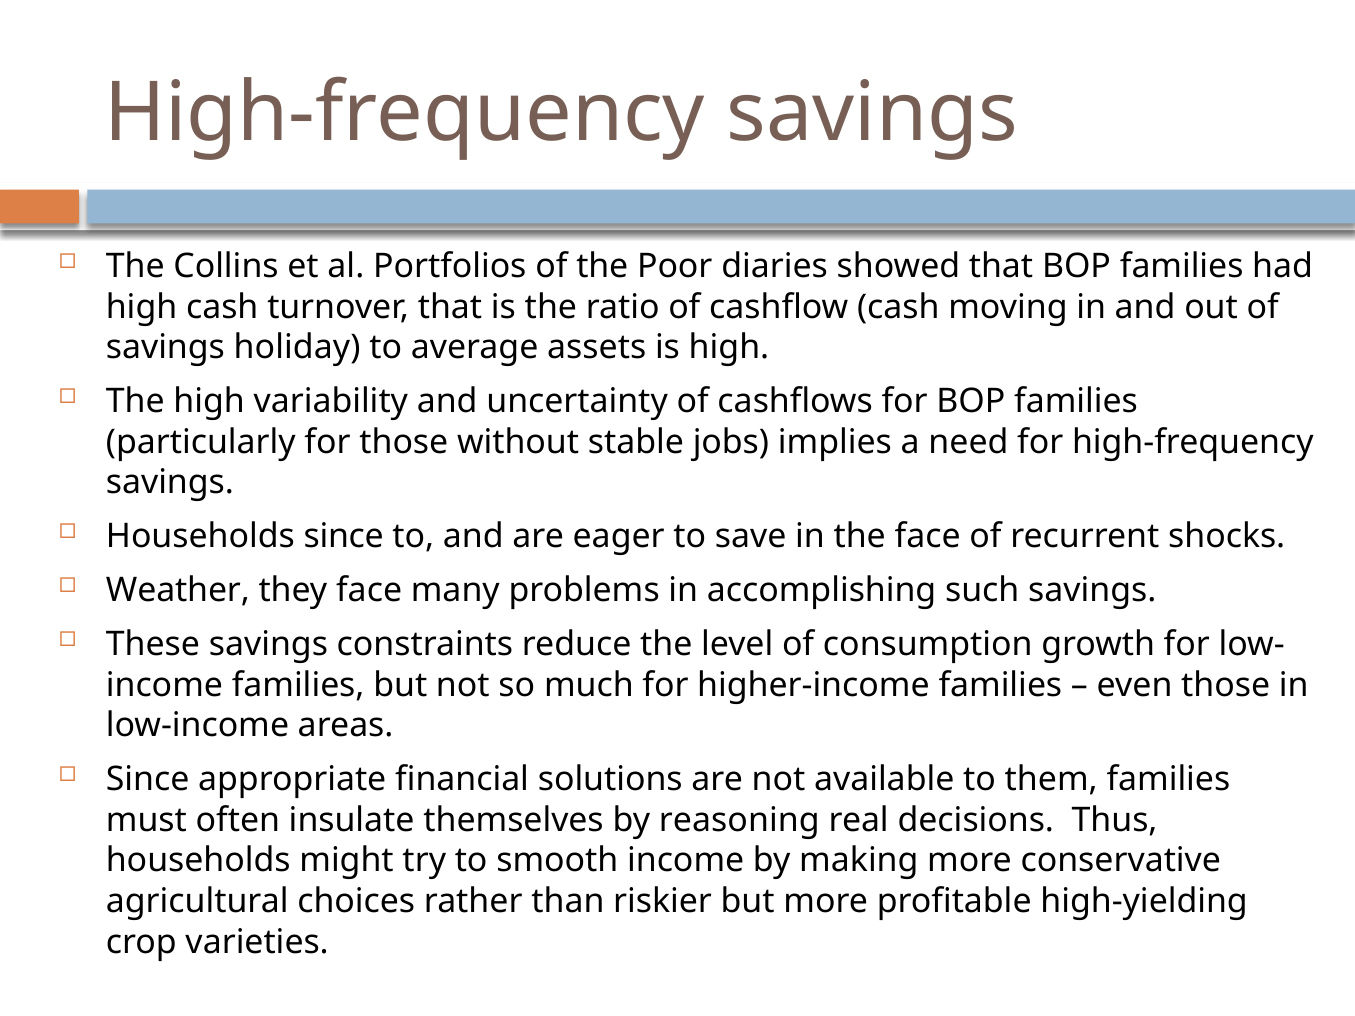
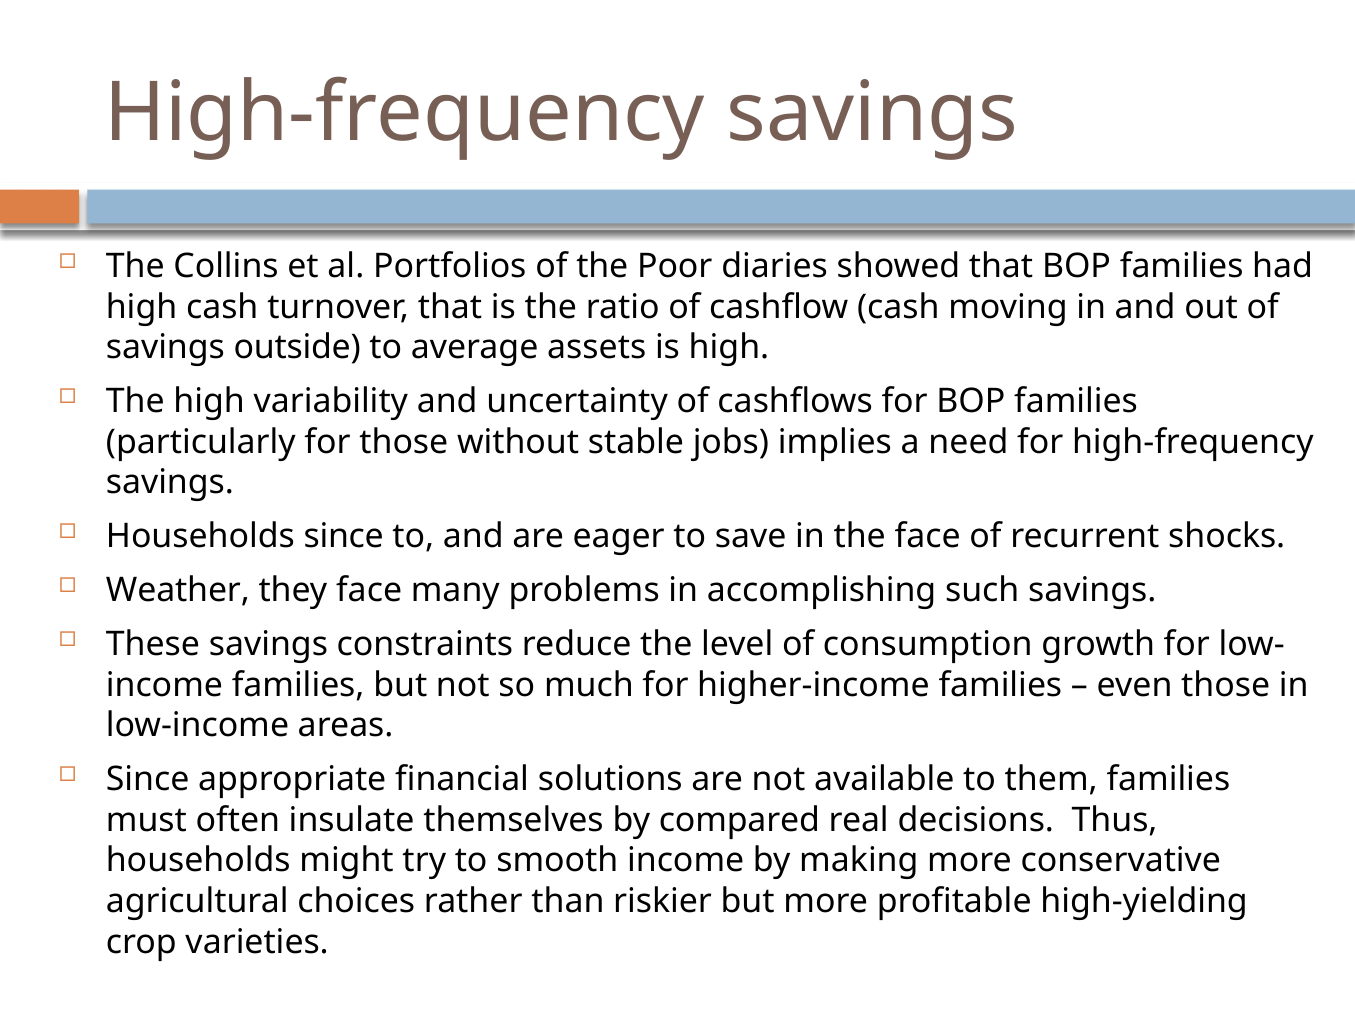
holiday: holiday -> outside (297, 348)
reasoning: reasoning -> compared (739, 820)
